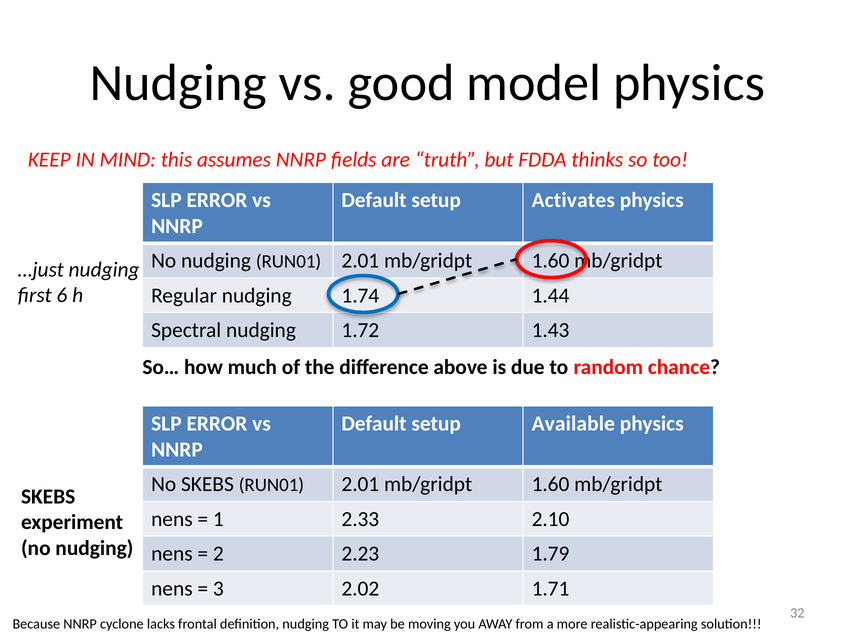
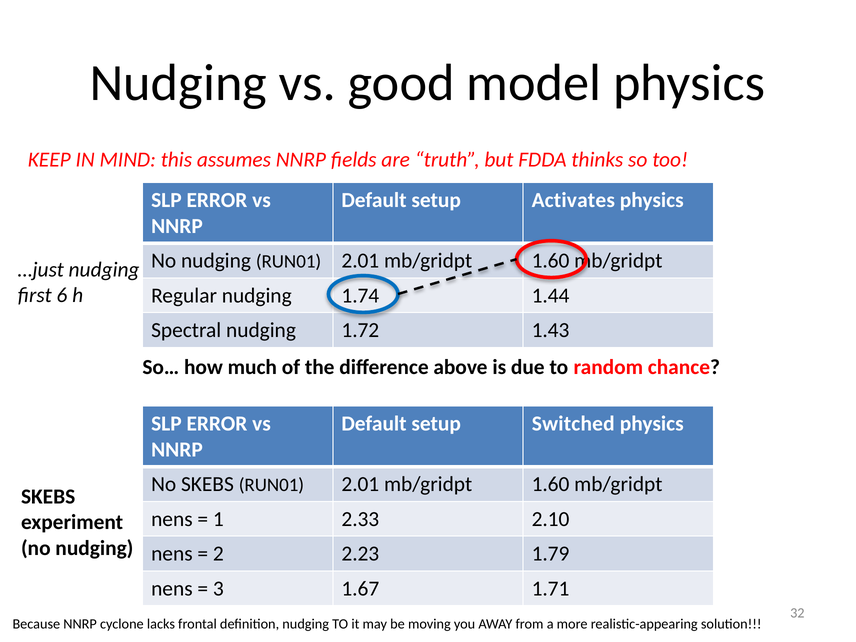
Available: Available -> Switched (573, 423)
2.02: 2.02 -> 1.67 (360, 588)
